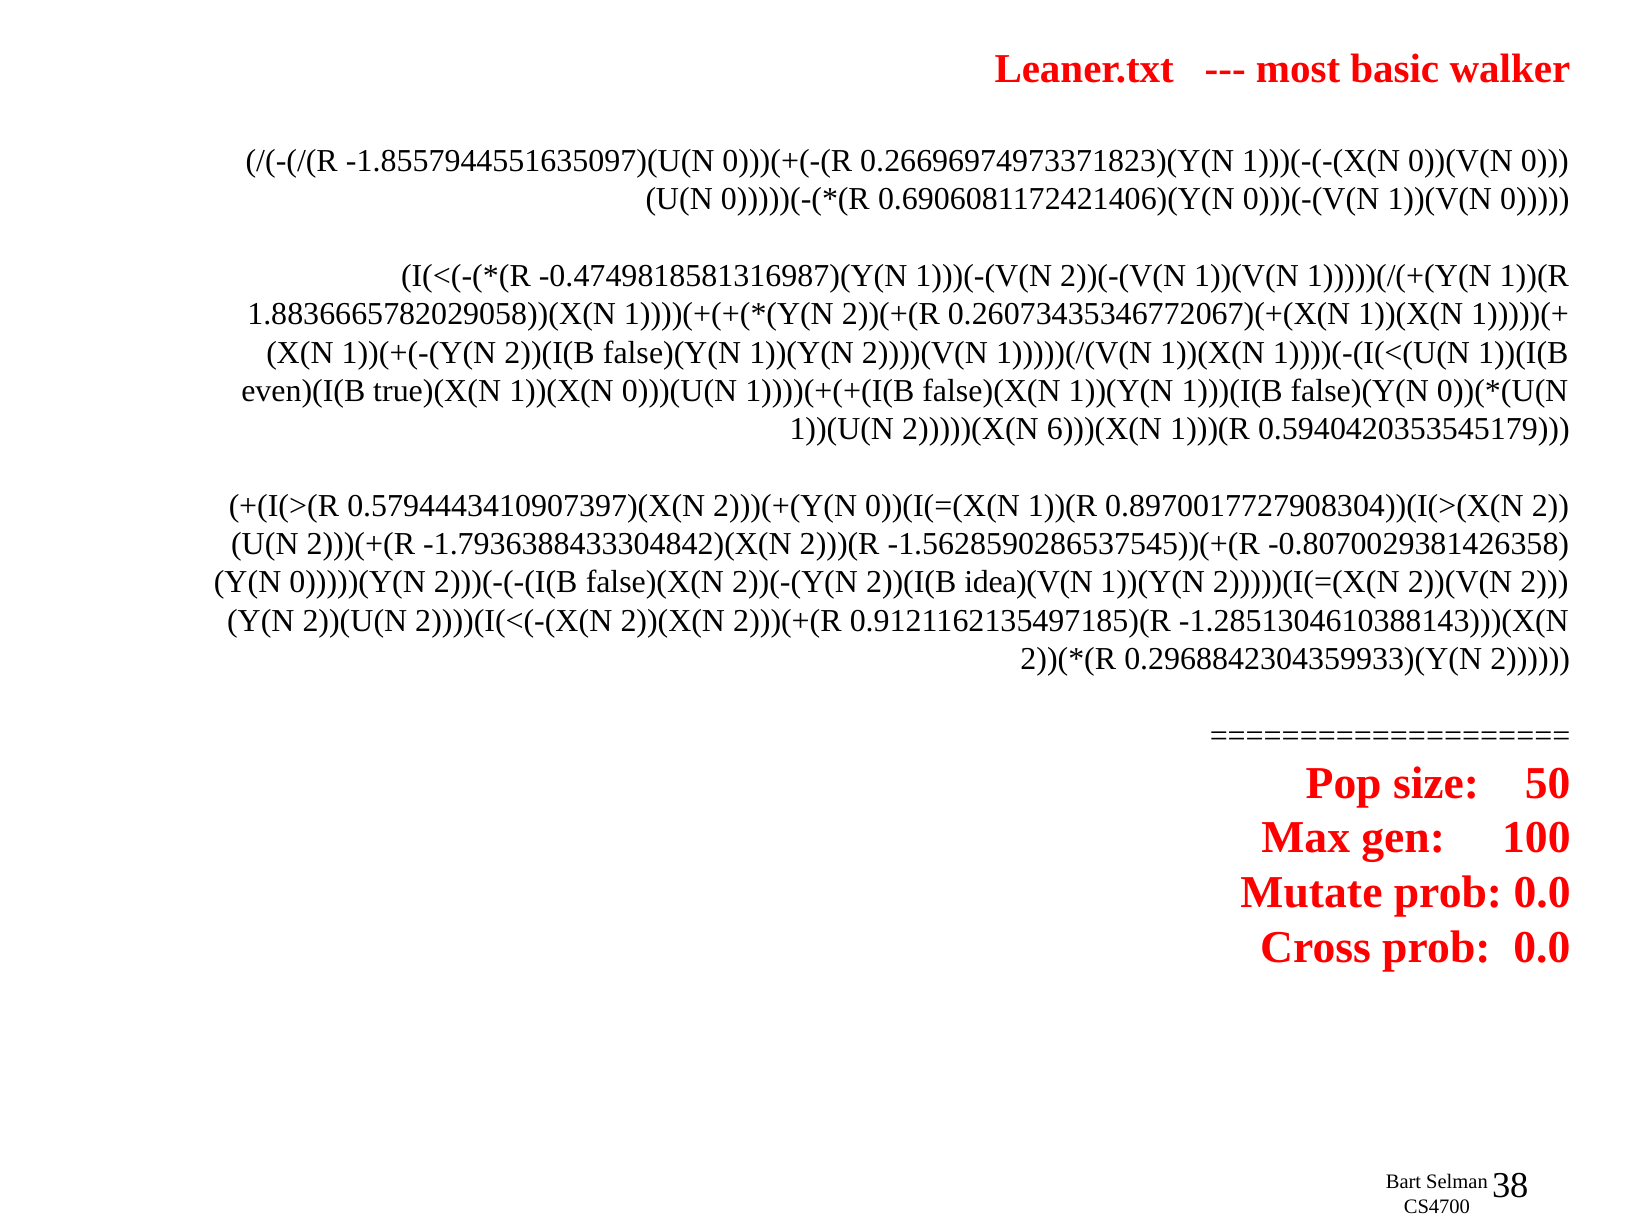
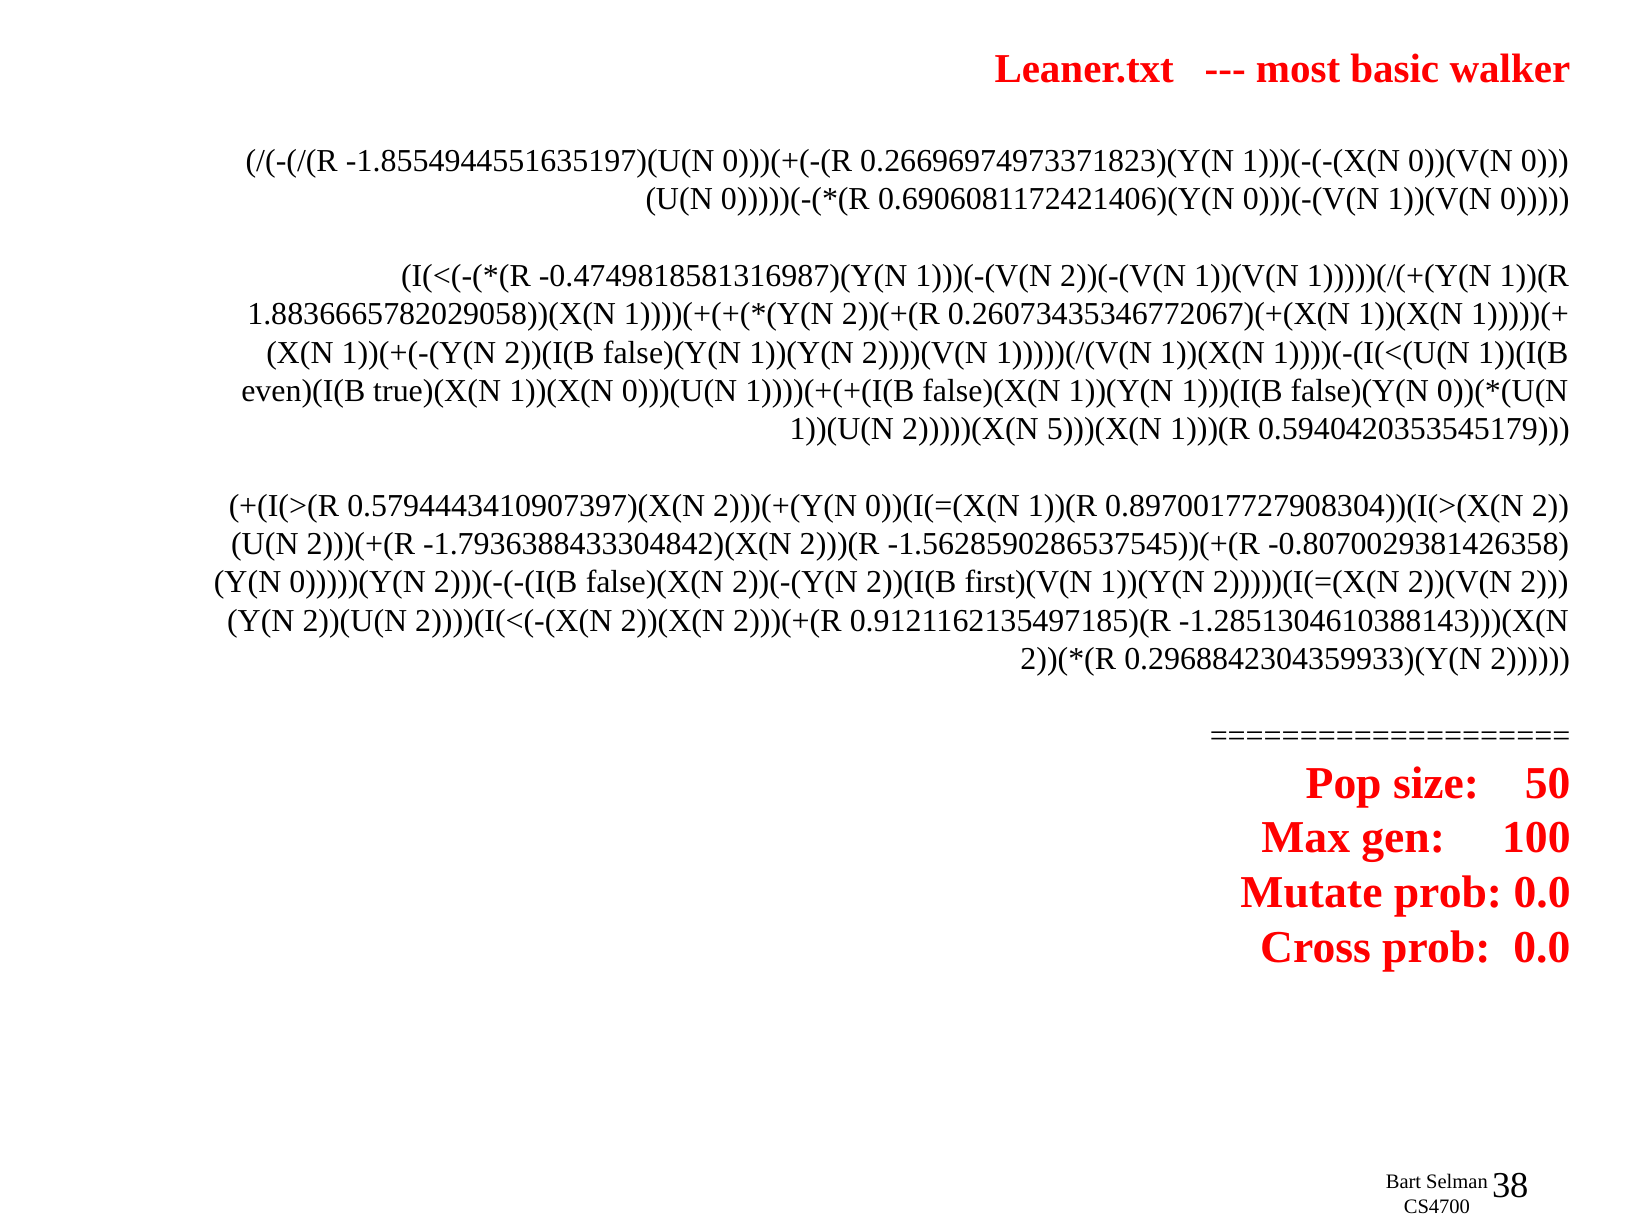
-1.8557944551635097)(U(N: -1.8557944551635097)(U(N -> -1.8554944551635197)(U(N (530, 161)
6)))(X(N: 6)))(X(N -> 5)))(X(N (1104, 429)
idea)(V(N: idea)(V(N -> first)(V(N (1029, 583)
